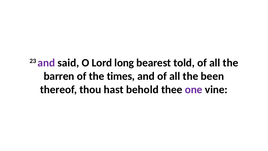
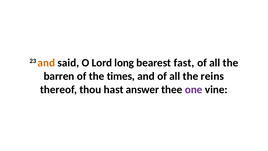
and colour: purple -> orange (46, 63)
told: told -> fast (184, 63)
been: been -> reins (212, 76)
behold: behold -> answer (142, 90)
